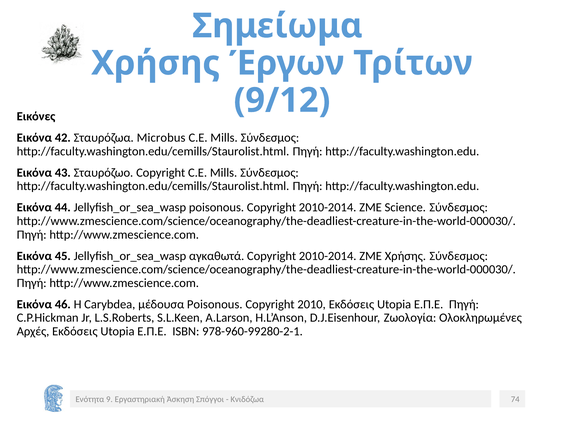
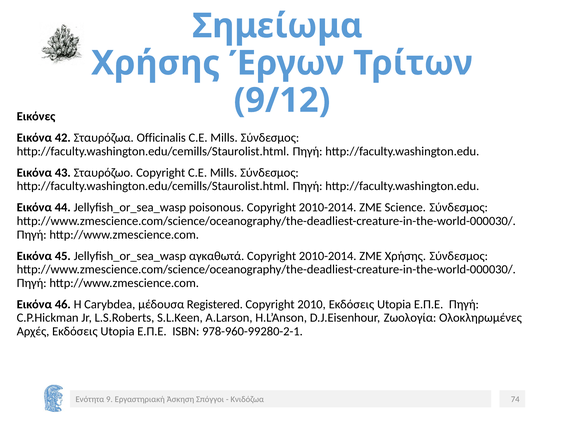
Microbus: Microbus -> Officinalis (161, 138)
μέδουσα Poisonous: Poisonous -> Registered (215, 304)
